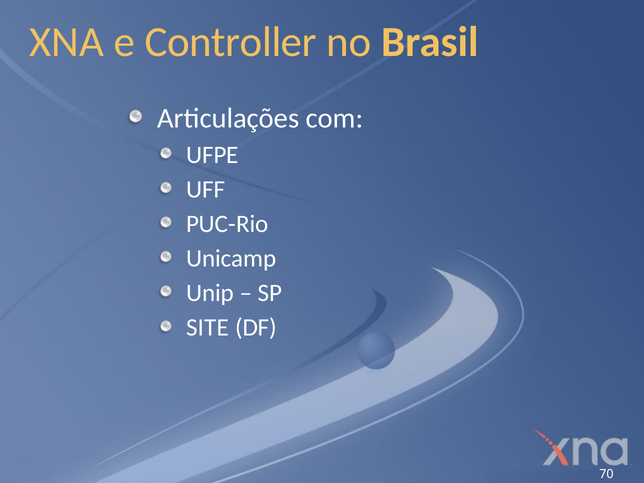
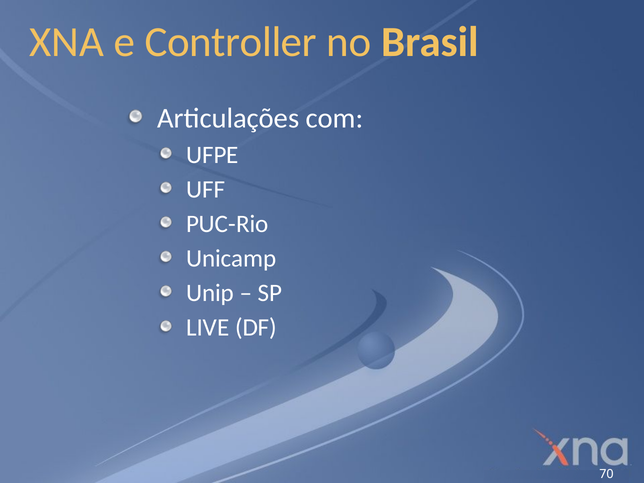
SITE: SITE -> LIVE (208, 328)
